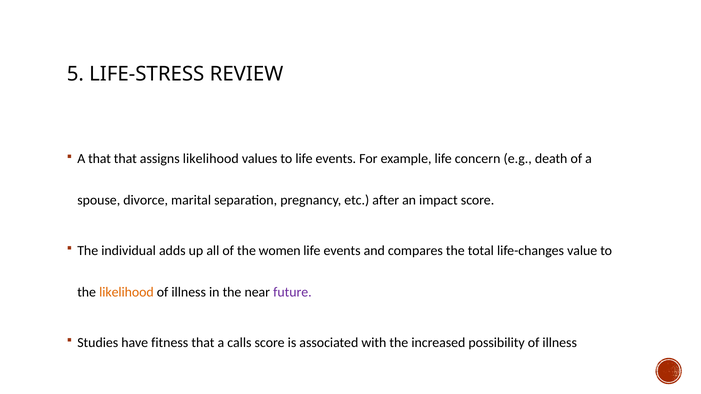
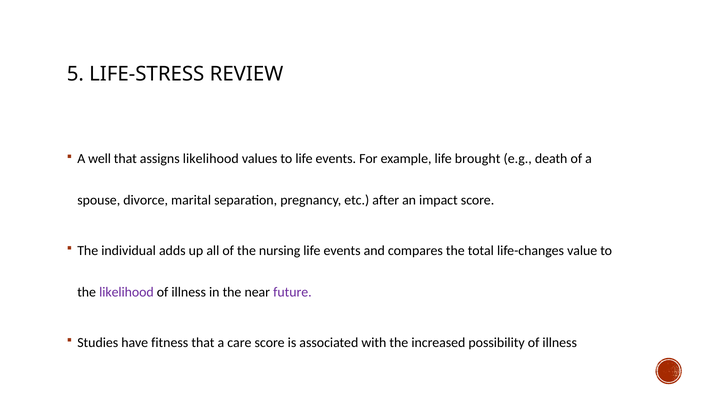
A that: that -> well (100, 159)
concern: concern -> brought (478, 159)
women: women -> nursing (280, 251)
likelihood colour: orange -> purple (126, 292)
calls: calls -> care (239, 343)
